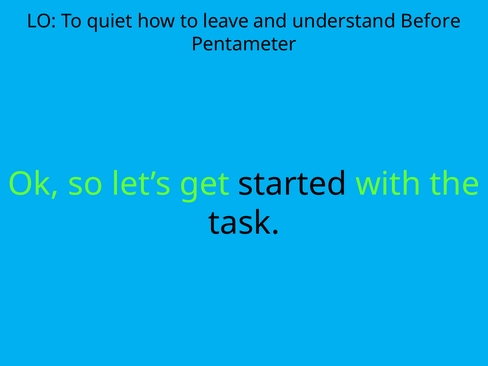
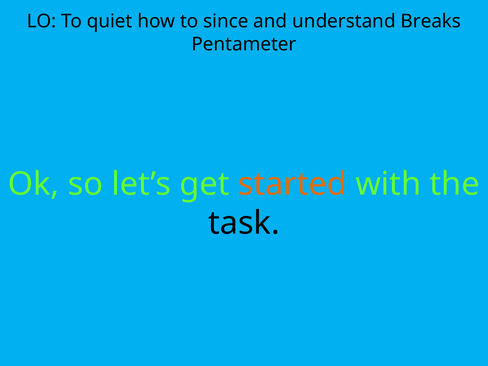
leave: leave -> since (226, 21)
Before: Before -> Breaks (431, 21)
started colour: black -> orange (292, 184)
